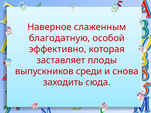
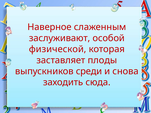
благодатную: благодатную -> заслуживают (60, 38)
эффективно: эффективно -> физической (58, 49)
